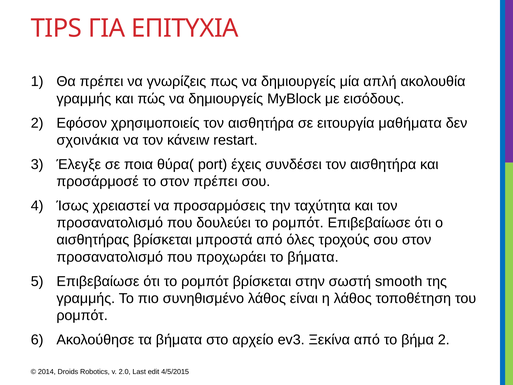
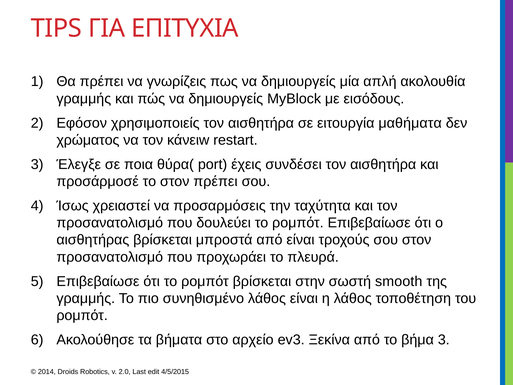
σχοινάκια: σχοινάκια -> χρώματος (88, 140)
από όλες: όλες -> είναι (300, 240)
το βήματα: βήματα -> πλευρά (313, 257)
βήμα 2: 2 -> 3 (444, 340)
